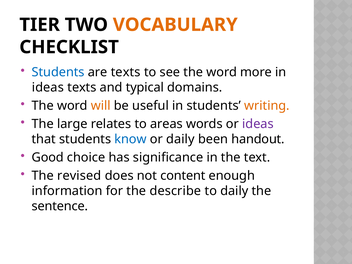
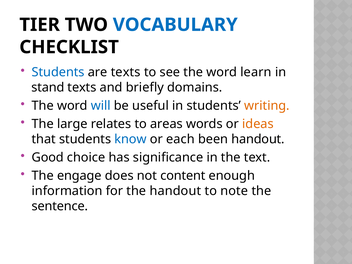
VOCABULARY colour: orange -> blue (175, 25)
more: more -> learn (256, 72)
ideas: ideas -> stand (48, 88)
typical: typical -> briefly (145, 88)
will colour: orange -> blue (101, 106)
ideas colour: purple -> orange (258, 124)
or daily: daily -> each (180, 139)
revised: revised -> engage (79, 176)
the describe: describe -> handout (175, 191)
to daily: daily -> note (234, 191)
